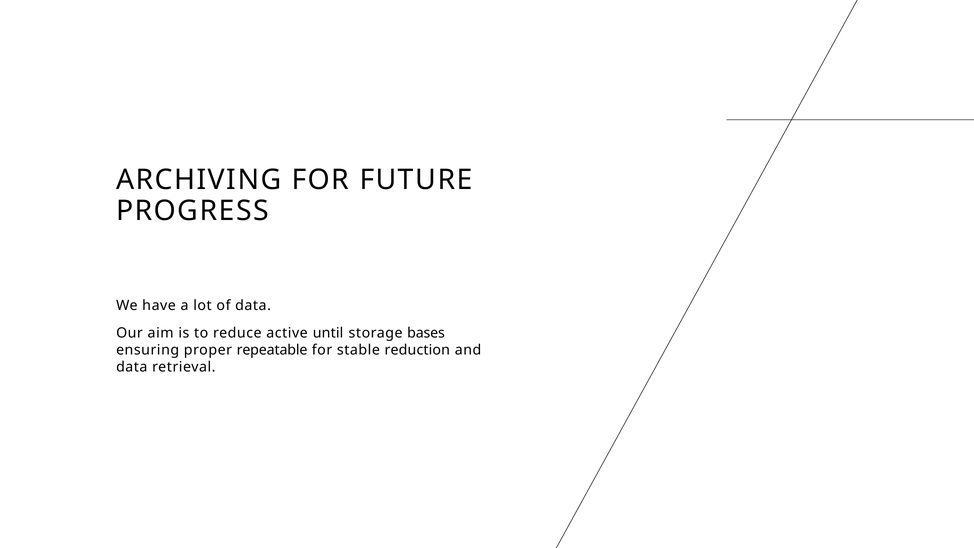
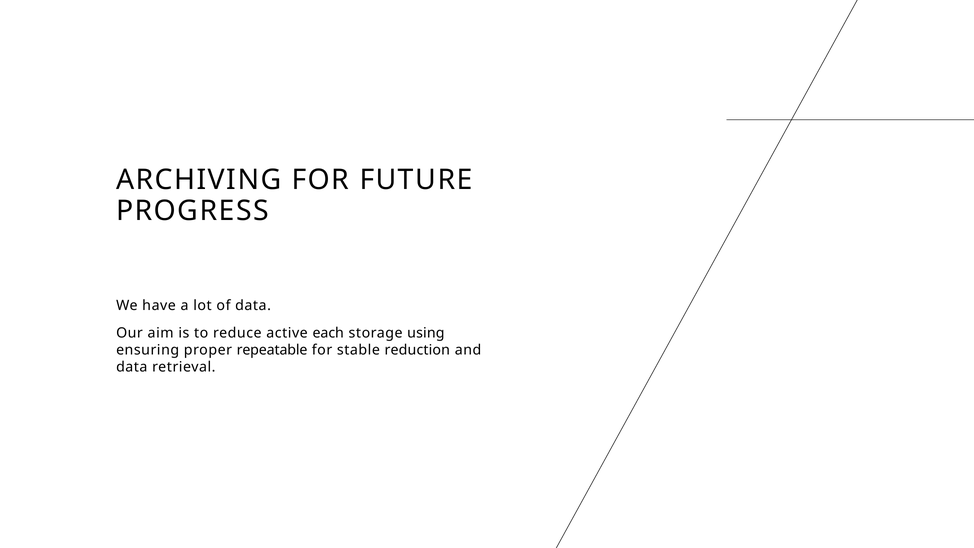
until: until -> each (328, 333)
bases: bases -> using (426, 333)
